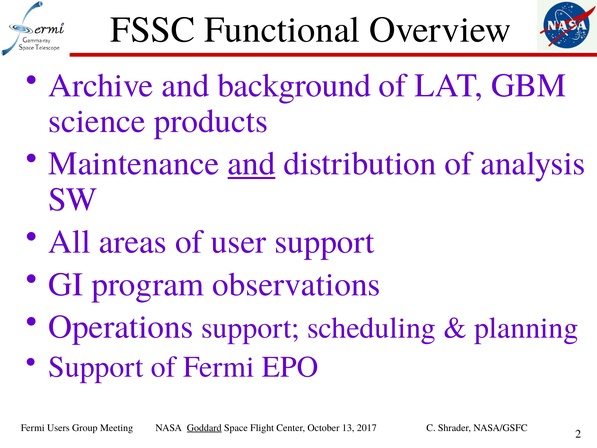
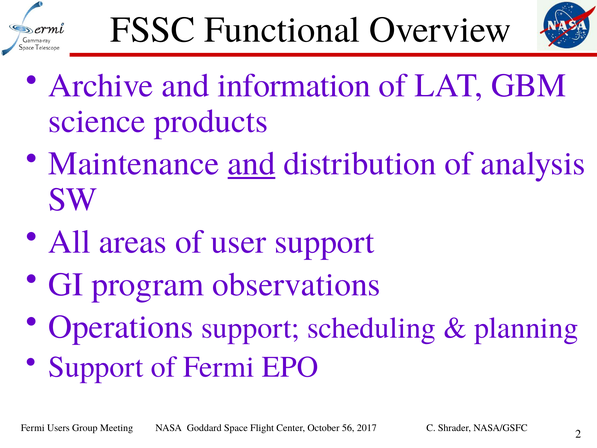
background: background -> information (294, 85)
Goddard underline: present -> none (204, 428)
13: 13 -> 56 (348, 428)
